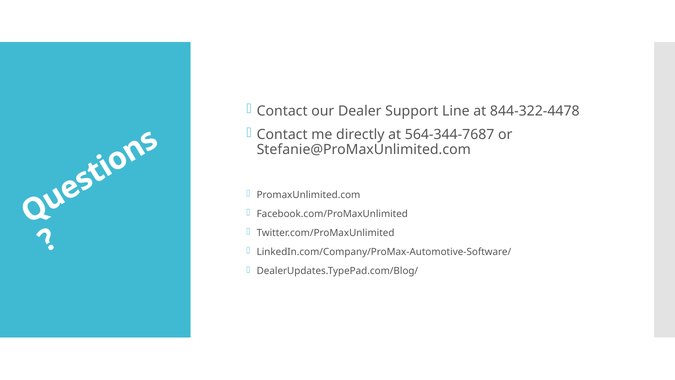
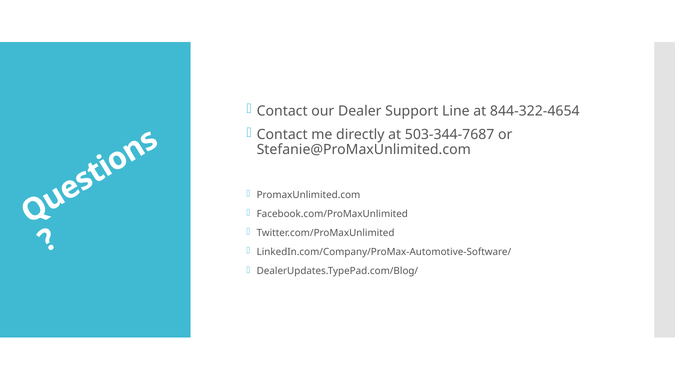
844-322-4478: 844-322-4478 -> 844-322-4654 (535, 111)
564-344-7687: 564-344-7687 -> 503-344-7687 (450, 134)
